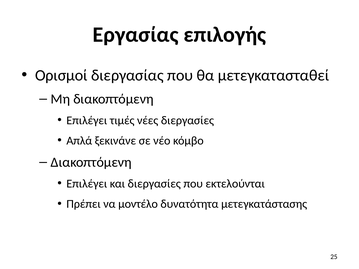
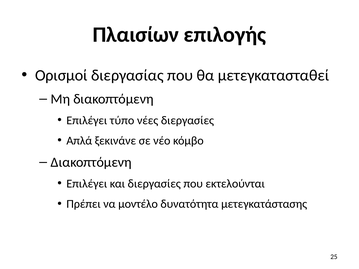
Εργασίας: Εργασίας -> Πλαισίων (136, 35)
τιμές: τιμές -> τύπο (122, 120)
